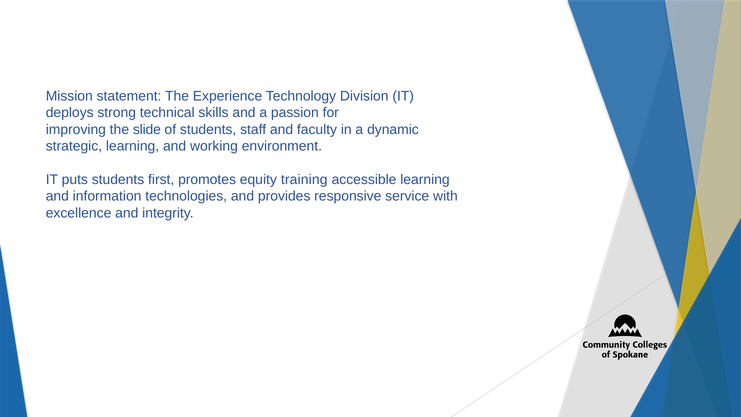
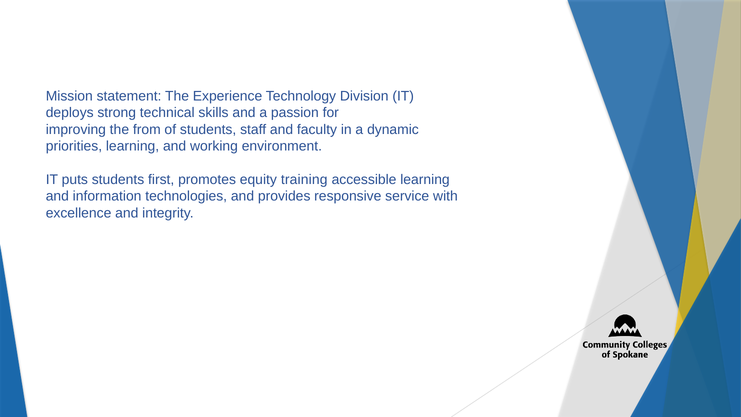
slide: slide -> from (147, 130)
strategic: strategic -> priorities (74, 146)
